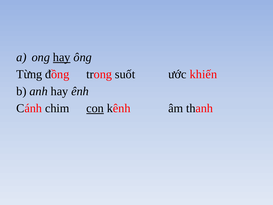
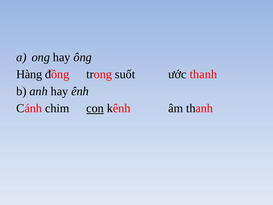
hay underline: present -> none (62, 57)
Từng: Từng -> Hàng (29, 74)
ước khiến: khiến -> thanh (203, 74)
